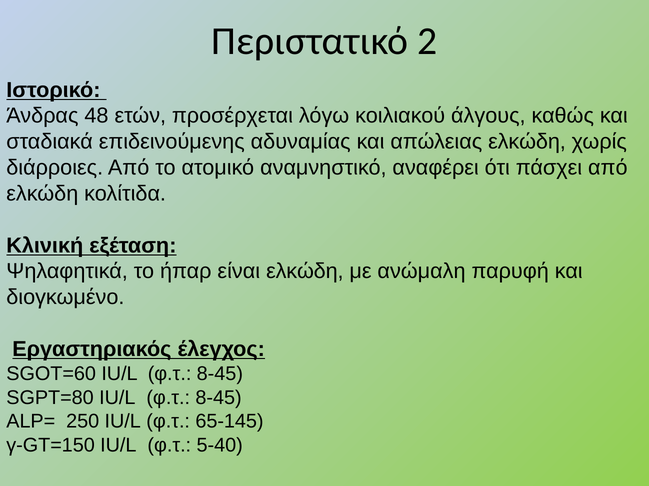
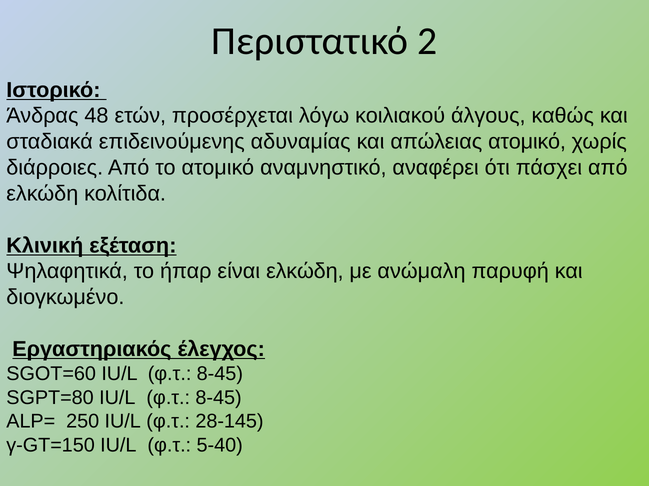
απώλειας ελκώδη: ελκώδη -> ατομικό (527, 142)
65-145: 65-145 -> 28-145 (229, 422)
